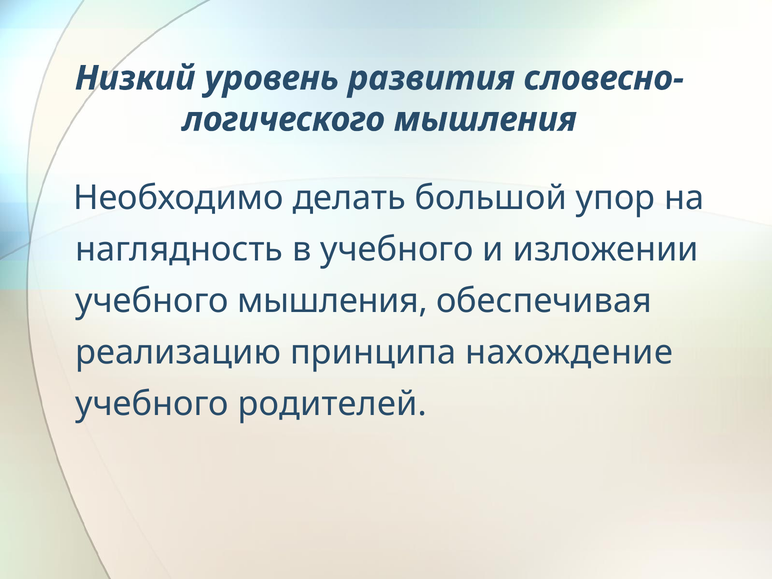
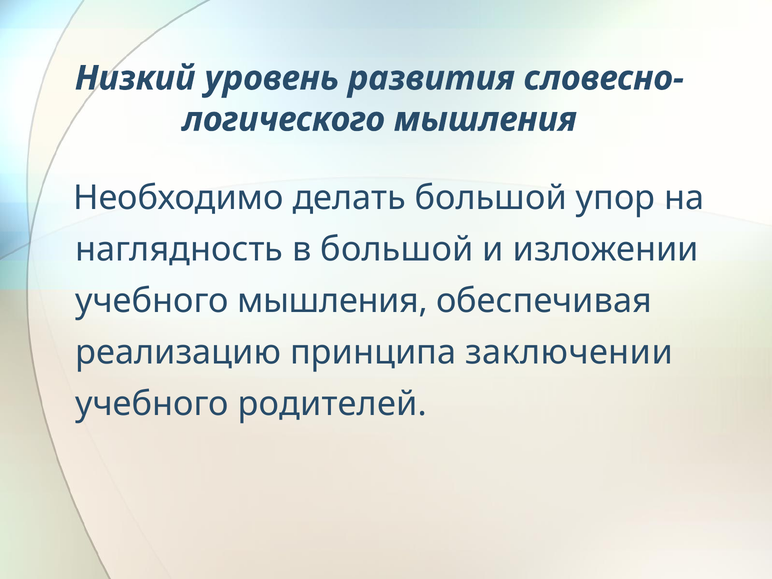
в учебного: учебного -> большой (397, 249)
нахождение: нахождение -> заключении (569, 352)
